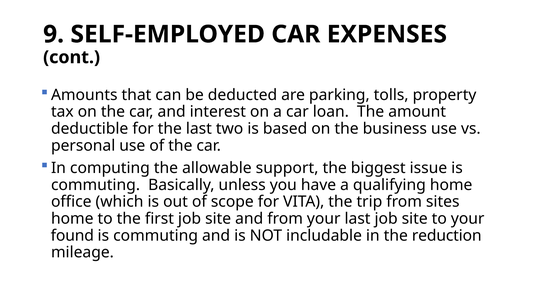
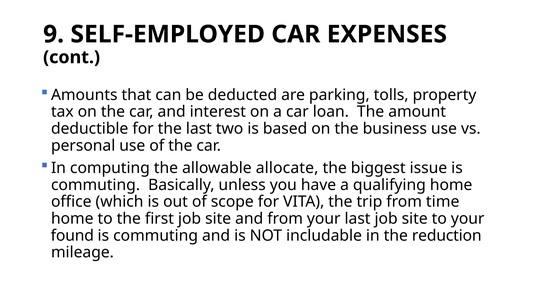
support: support -> allocate (287, 168)
sites: sites -> time (443, 202)
